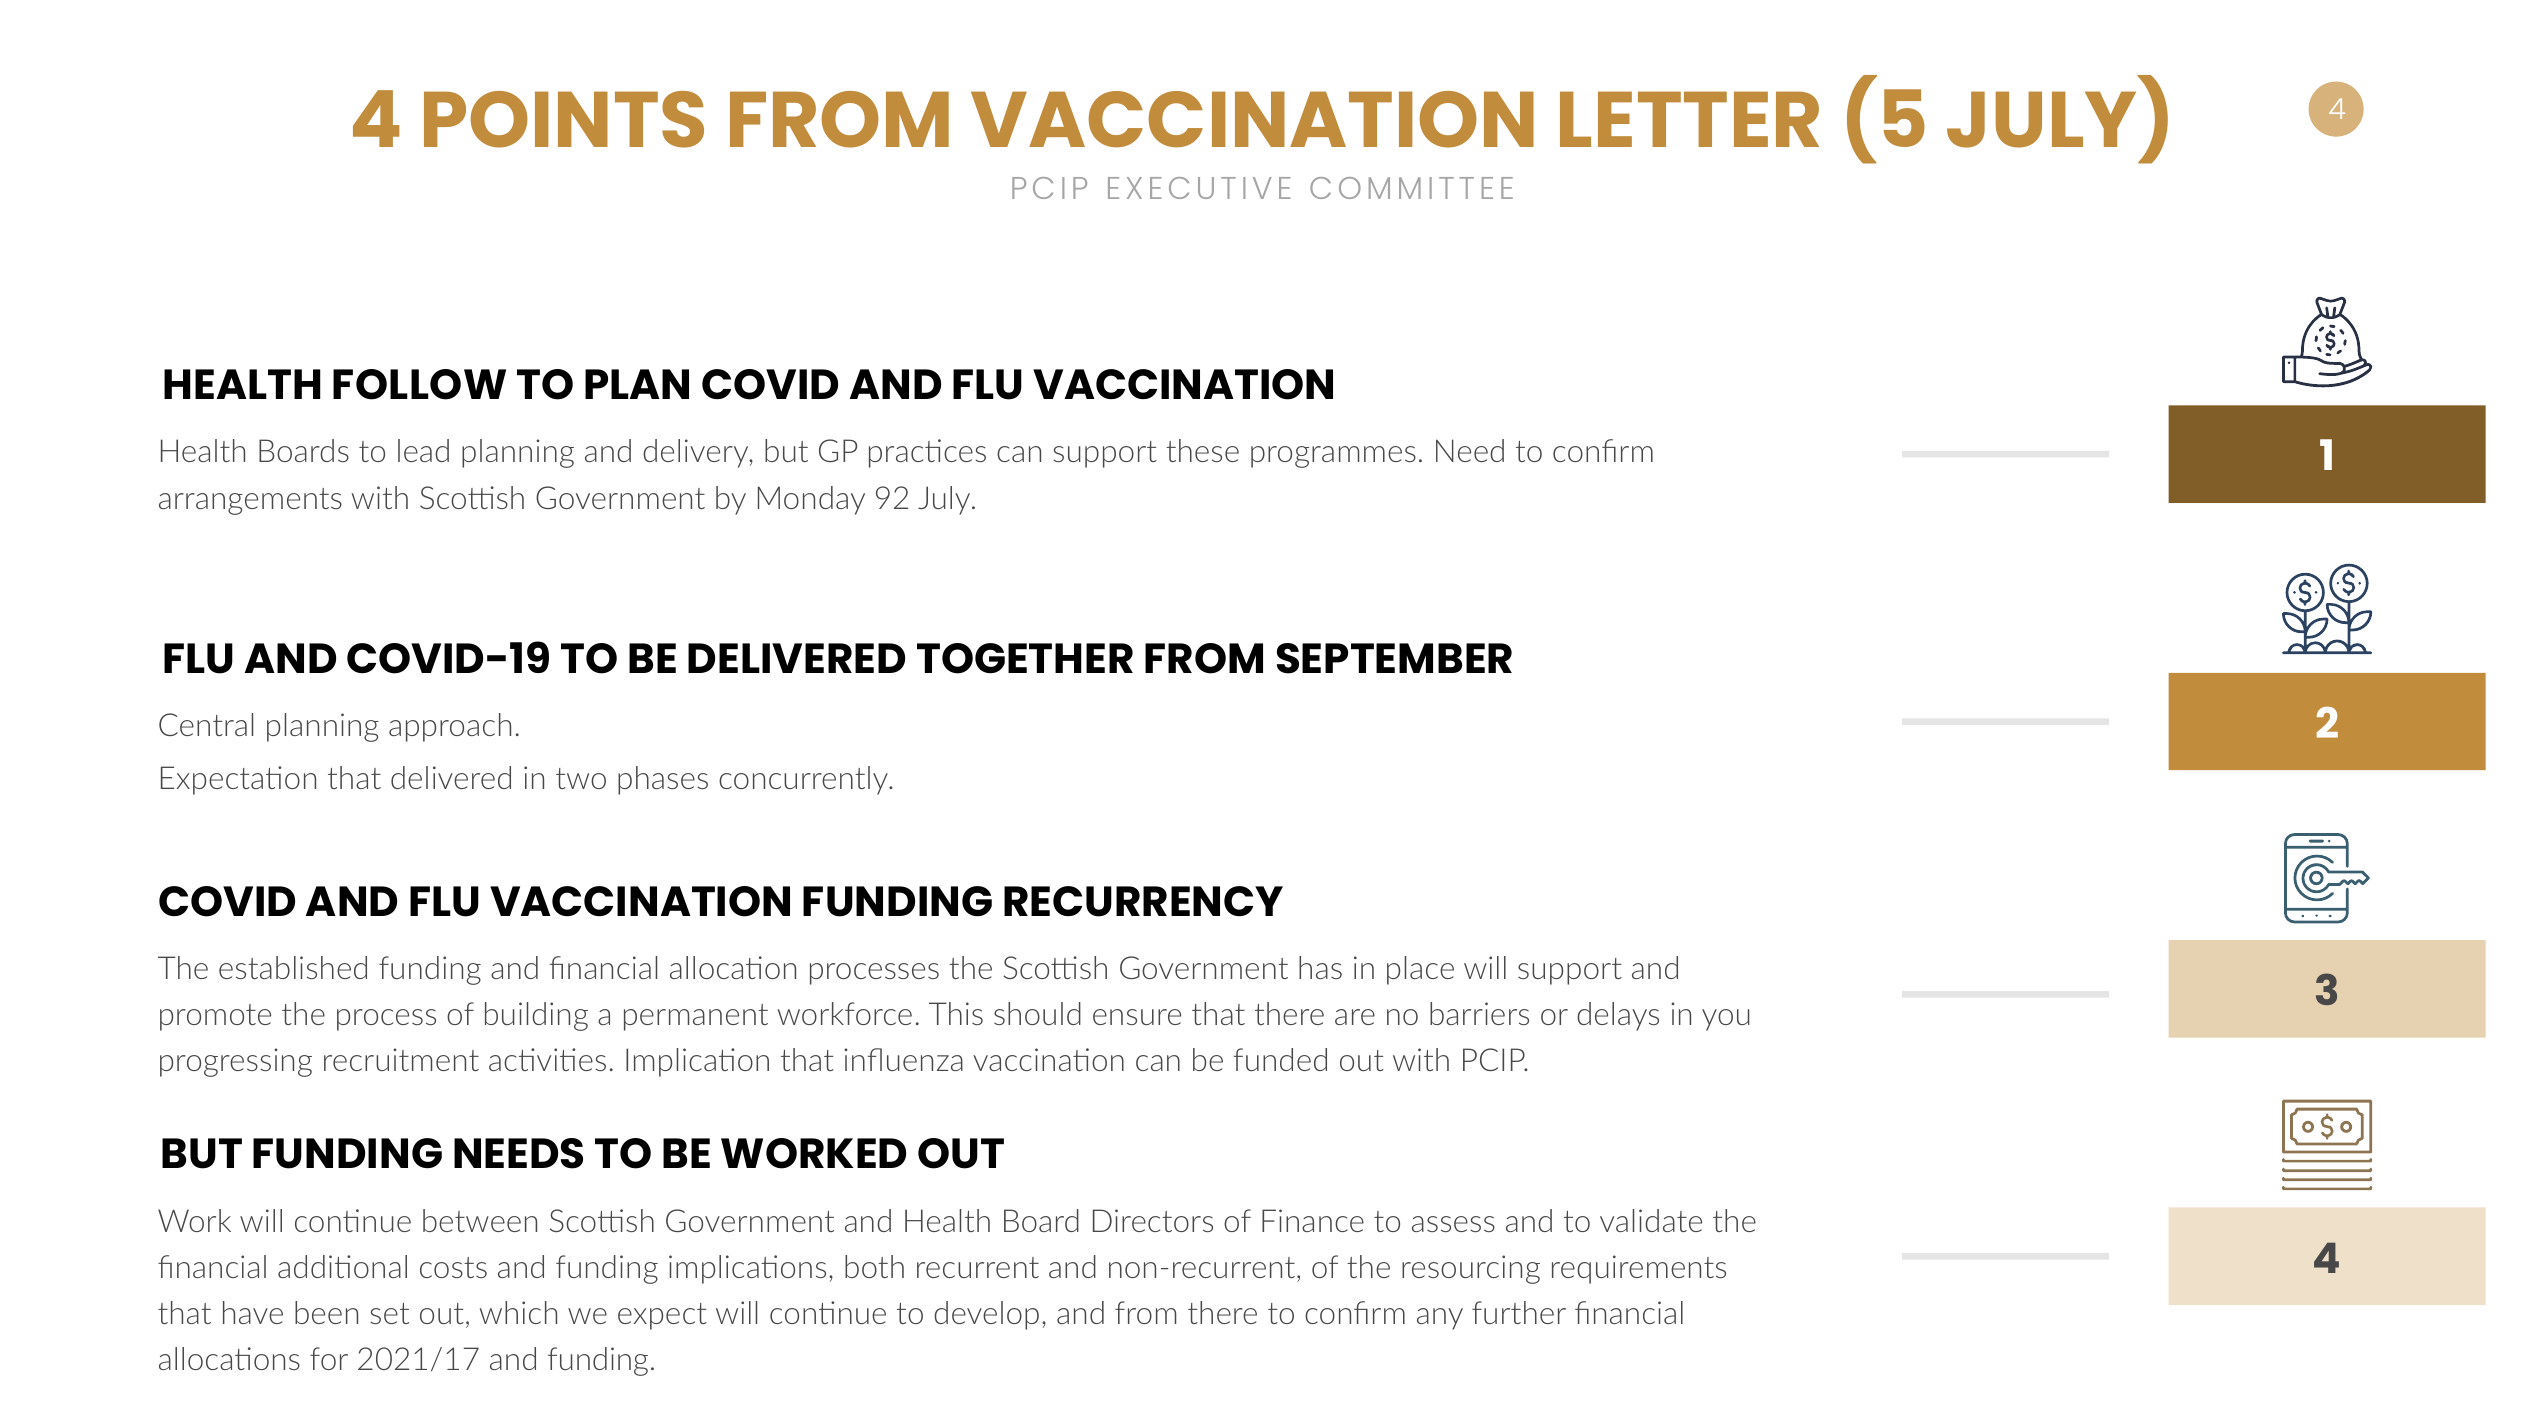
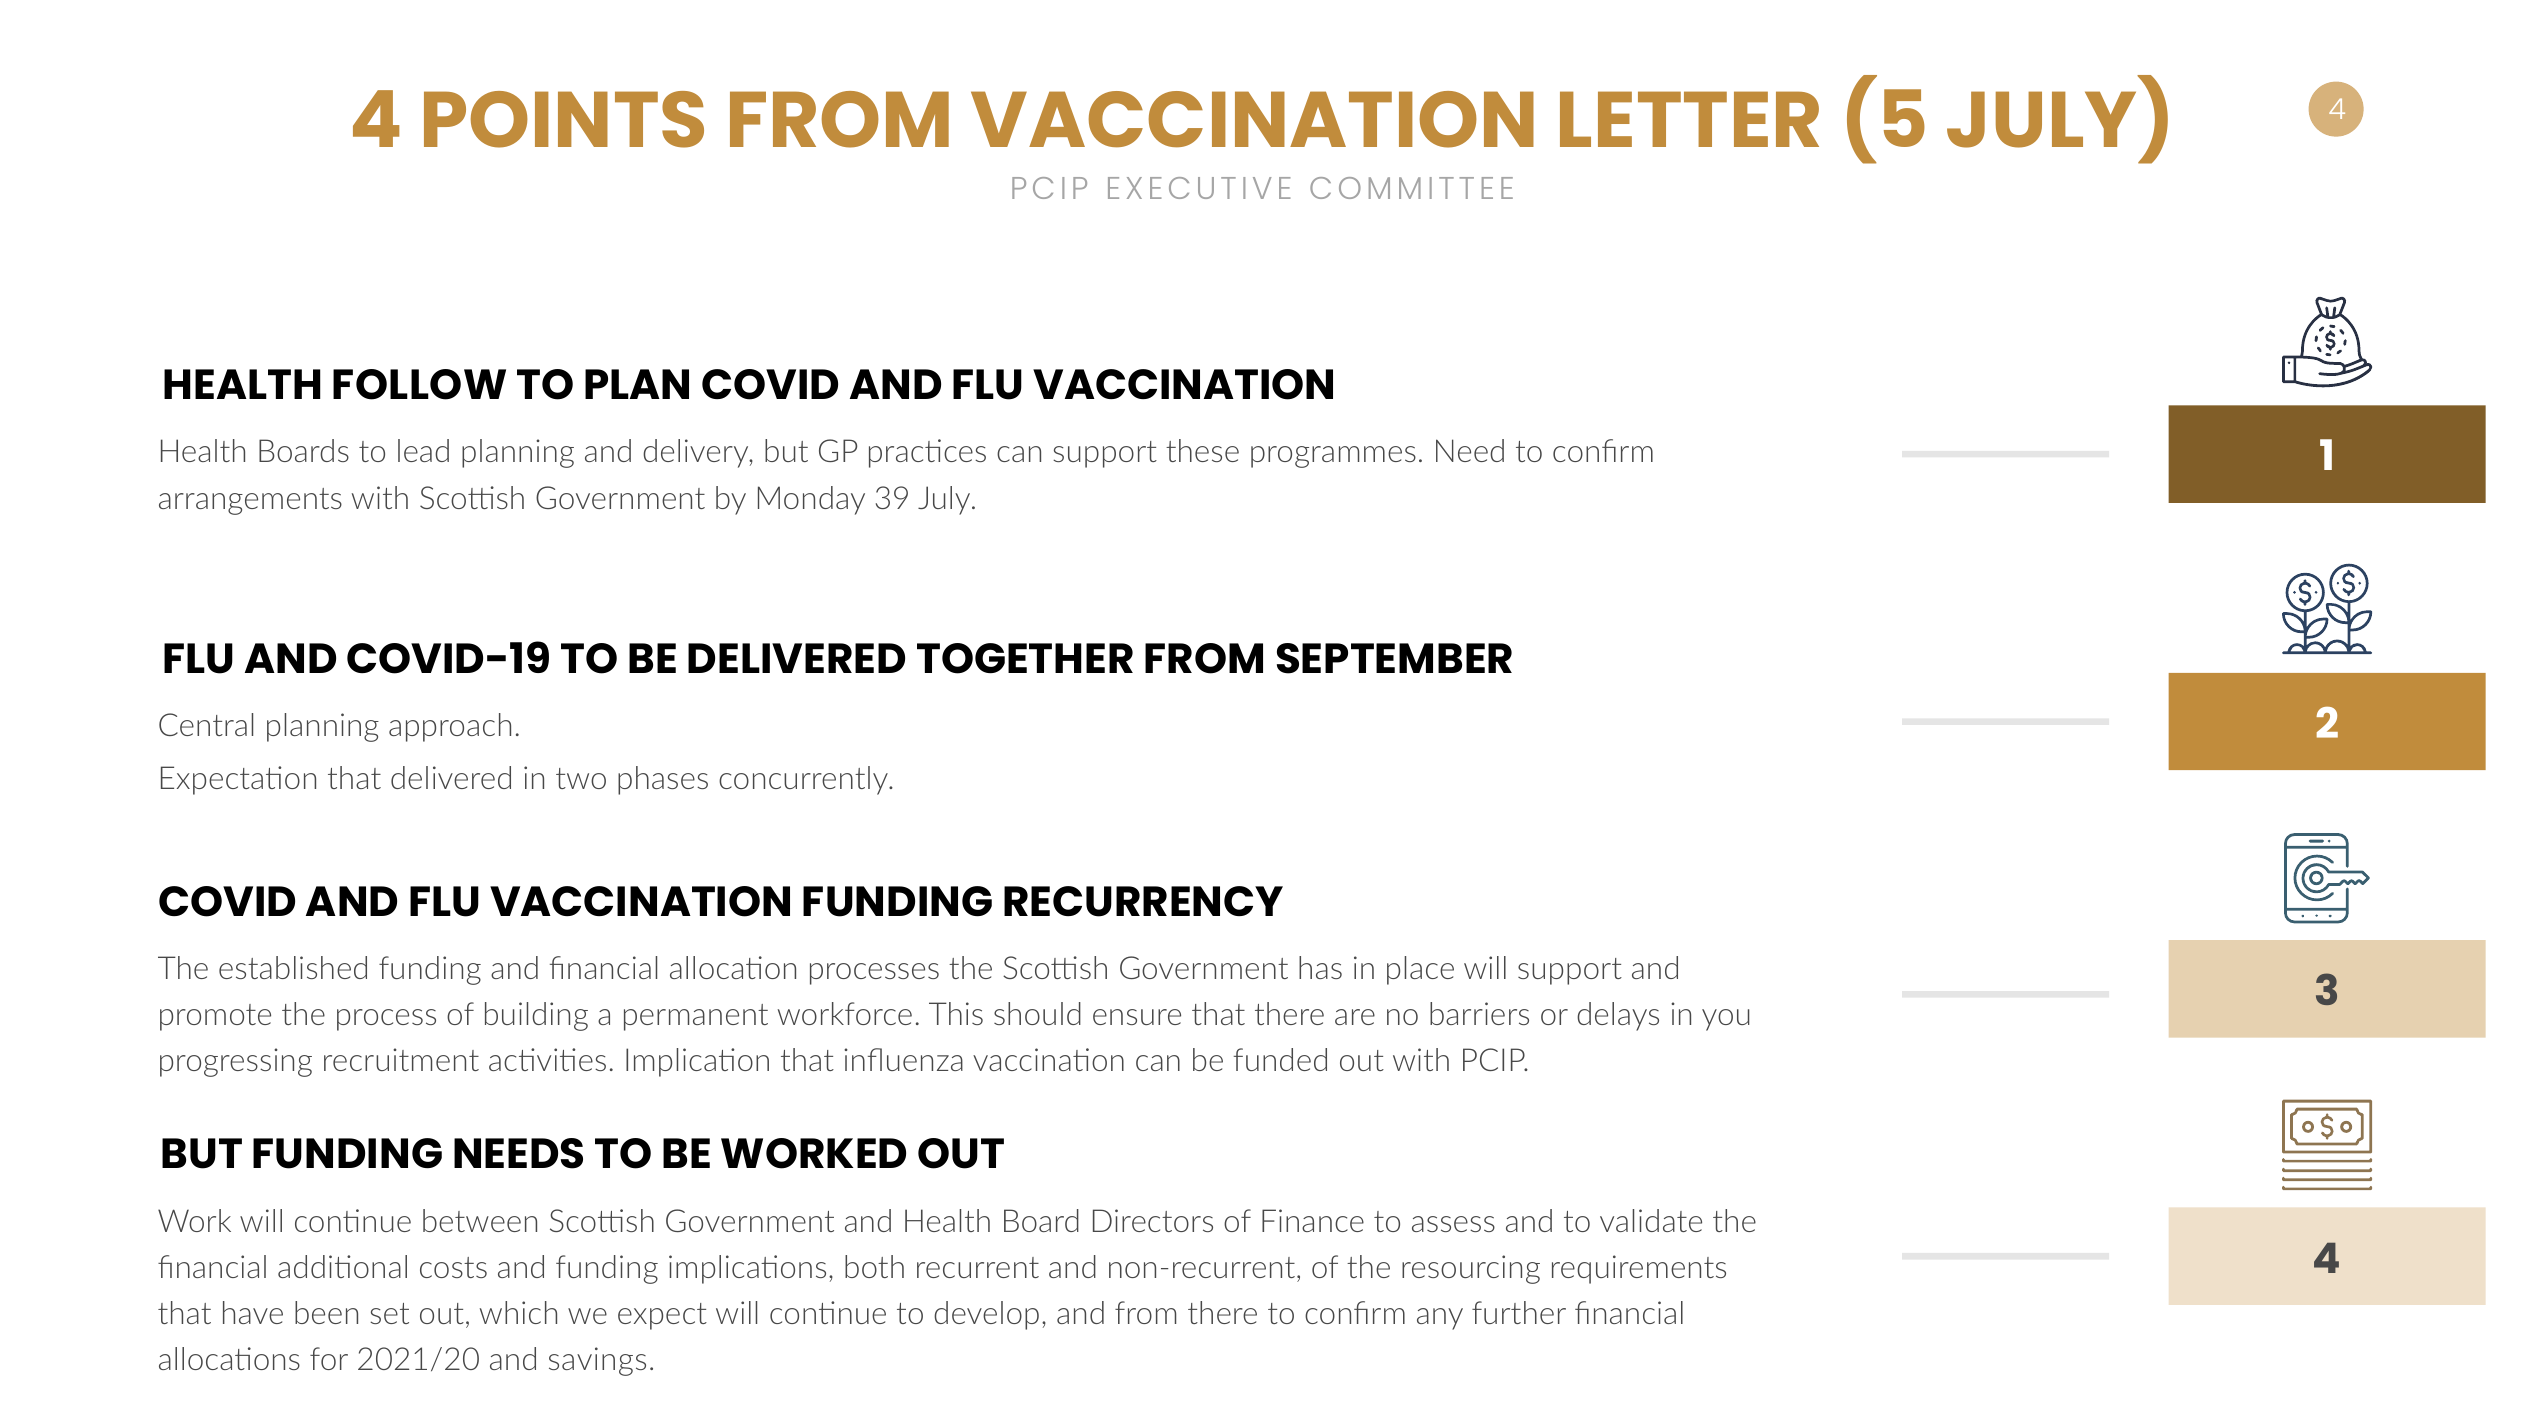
92: 92 -> 39 (892, 499)
2021/17: 2021/17 -> 2021/20 (418, 1360)
funding: funding -> savings (601, 1360)
